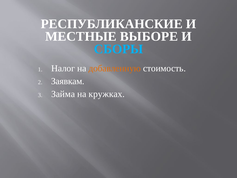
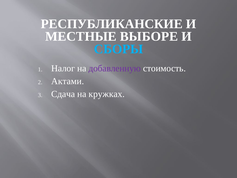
добавленную colour: orange -> purple (115, 68)
Заявкам: Заявкам -> Актами (68, 81)
Займа: Займа -> Сдача (63, 94)
